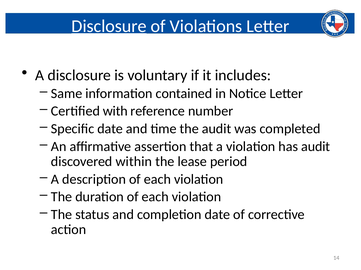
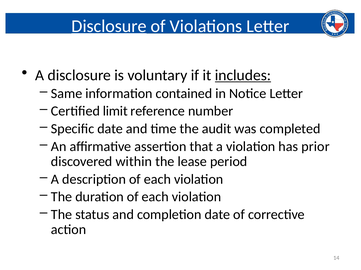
includes underline: none -> present (243, 75)
with: with -> limit (115, 111)
has audit: audit -> prior (315, 147)
